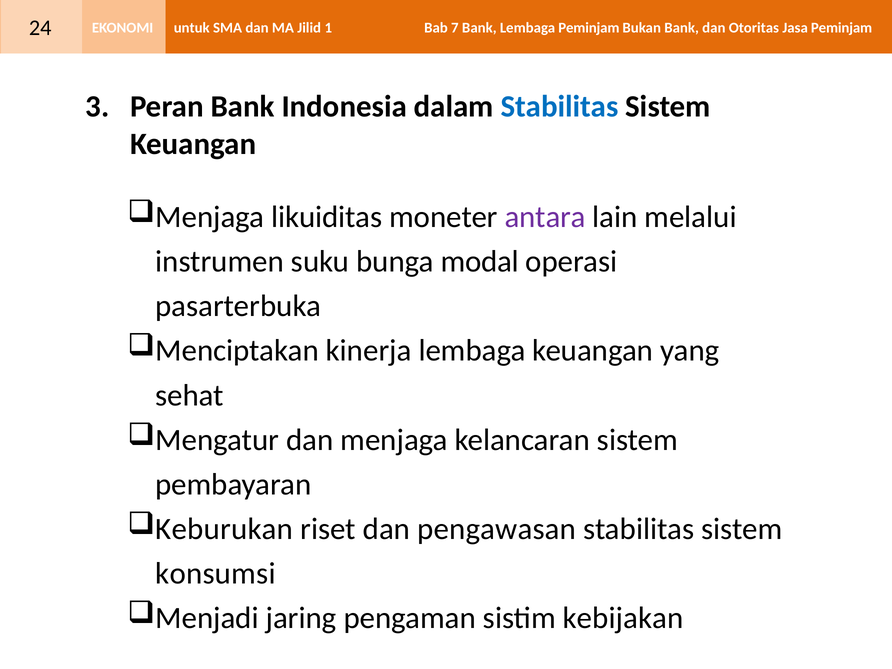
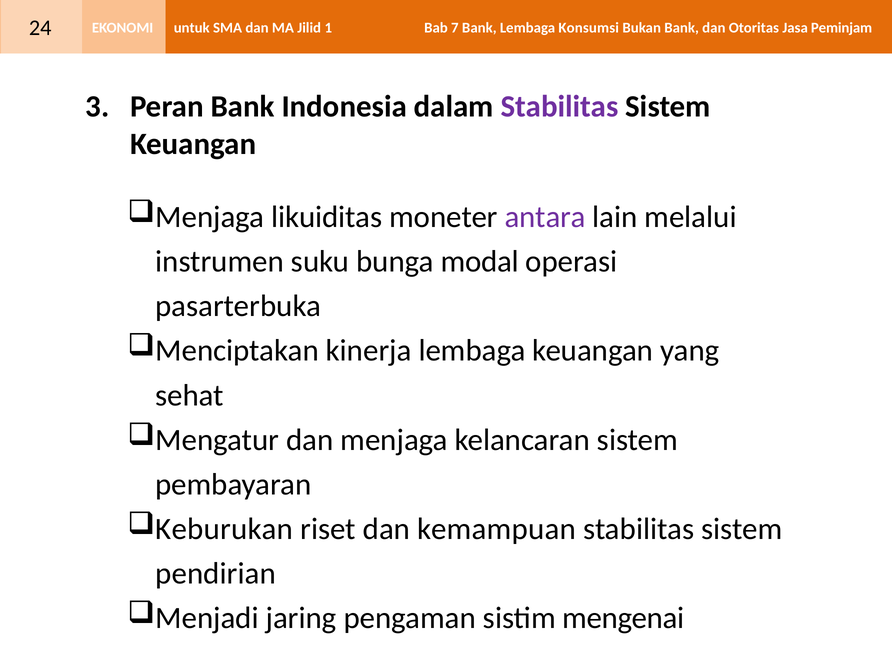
Lembaga Peminjam: Peminjam -> Konsumsi (589, 28)
Stabilitas colour: blue -> purple (560, 107)
pengawasan: pengawasan -> kemampuan (497, 529)
konsumsi: konsumsi -> pendirian (216, 574)
kebijakan: kebijakan -> mengenai (623, 618)
